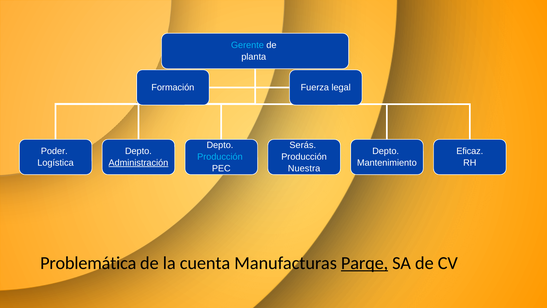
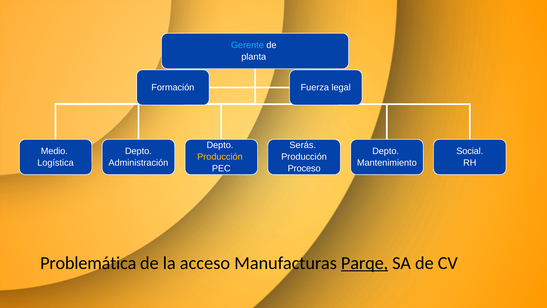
Poder: Poder -> Medio (54, 151)
Eficaz: Eficaz -> Social (470, 151)
Producción colour: light blue -> yellow (220, 157)
Administración underline: present -> none (138, 163)
Nuestra: Nuestra -> Proceso (304, 168)
cuenta: cuenta -> acceso (205, 263)
